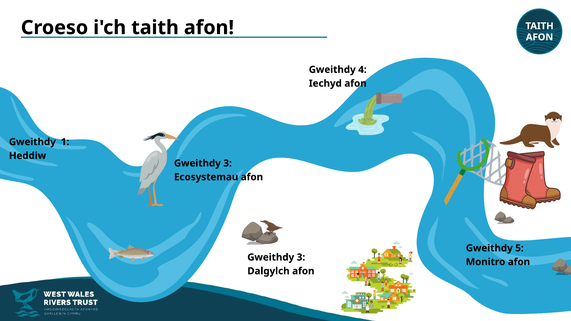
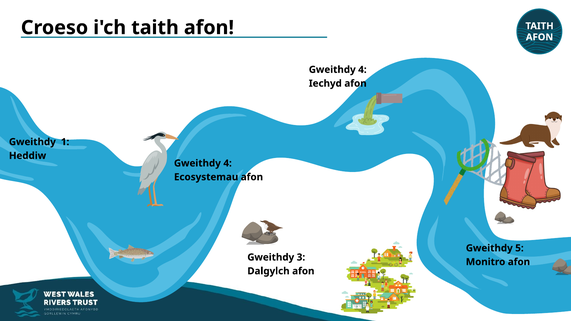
3: 3 -> 4 (228, 163)
